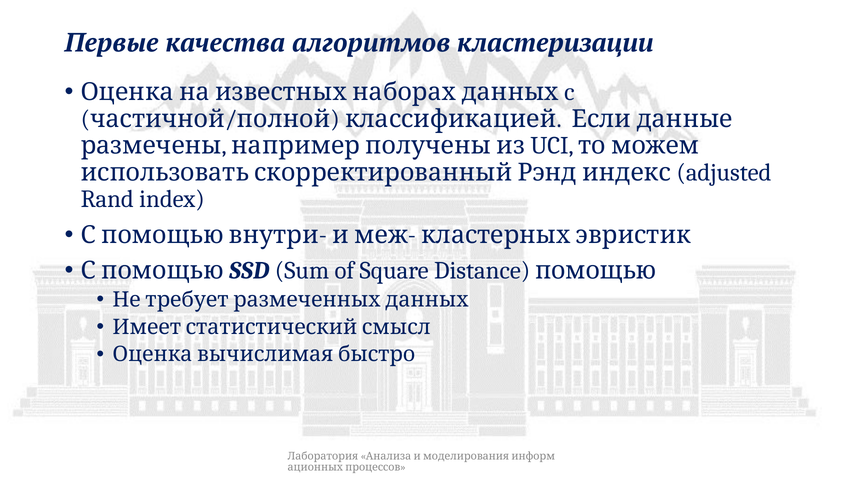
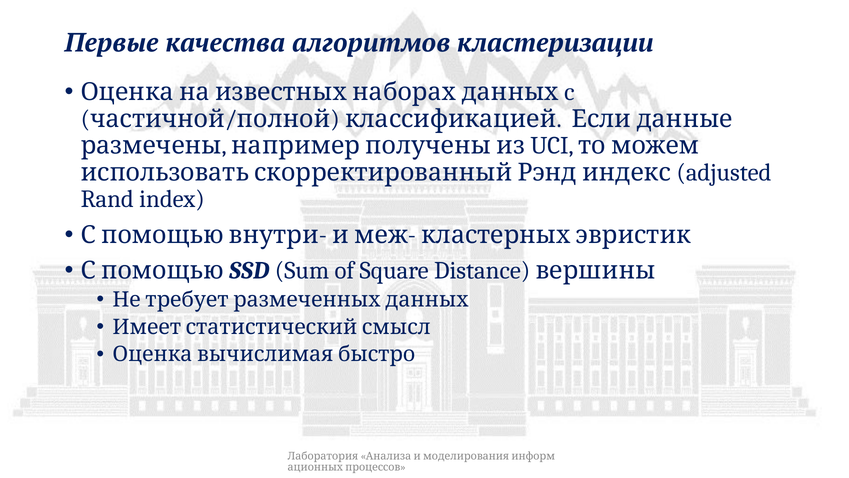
помощью: помощью -> вершины (596, 270)
